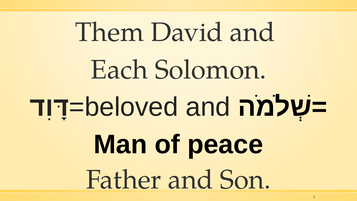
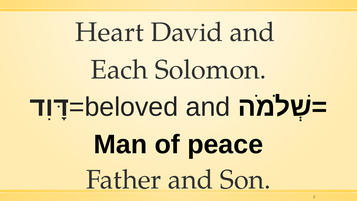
Them: Them -> Heart (109, 32)
